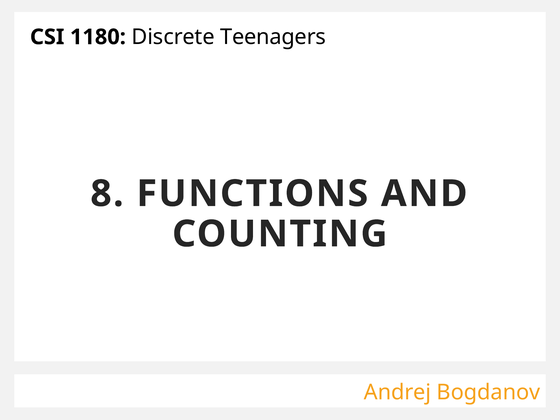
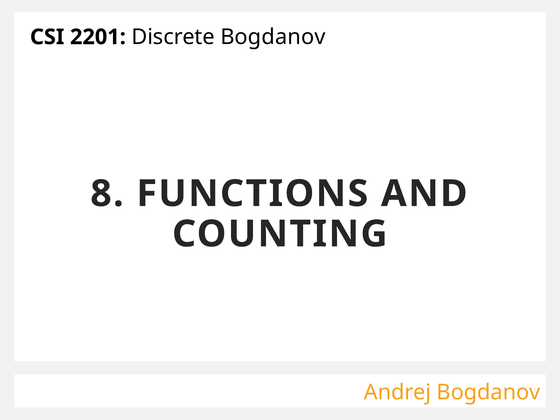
1180: 1180 -> 2201 (98, 37)
Discrete Teenagers: Teenagers -> Bogdanov (273, 37)
